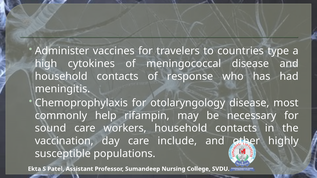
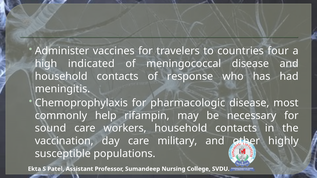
type: type -> four (278, 51)
cytokines: cytokines -> indicated (91, 64)
otolaryngology: otolaryngology -> pharmacologic (188, 103)
include: include -> military (177, 141)
